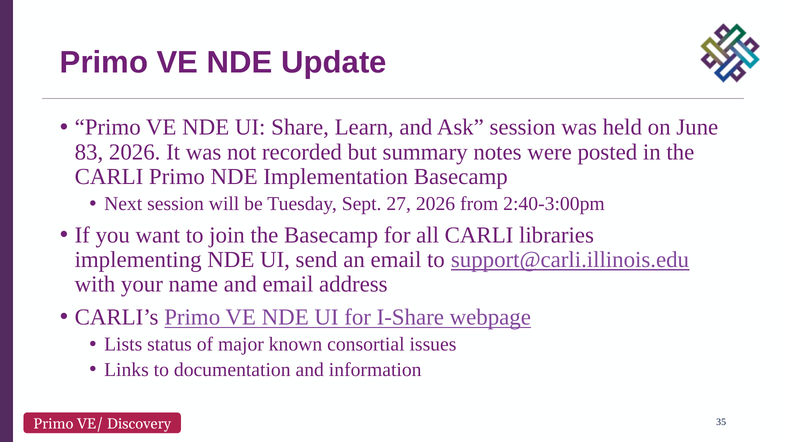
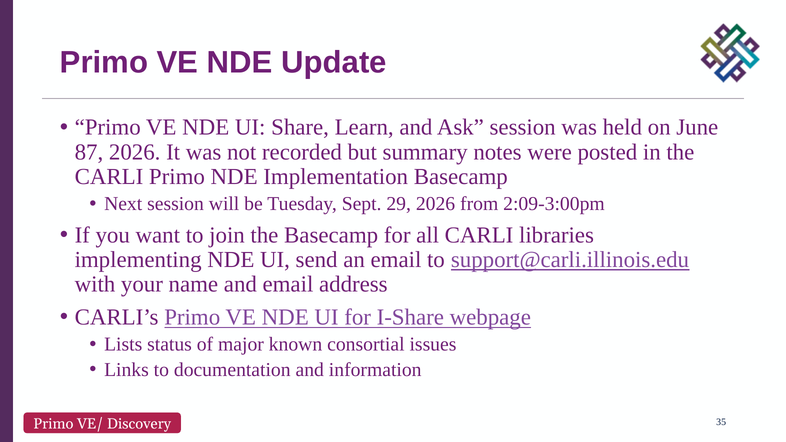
83: 83 -> 87 (89, 152)
27: 27 -> 29 (399, 204)
2:40-3:00pm: 2:40-3:00pm -> 2:09-3:00pm (554, 204)
